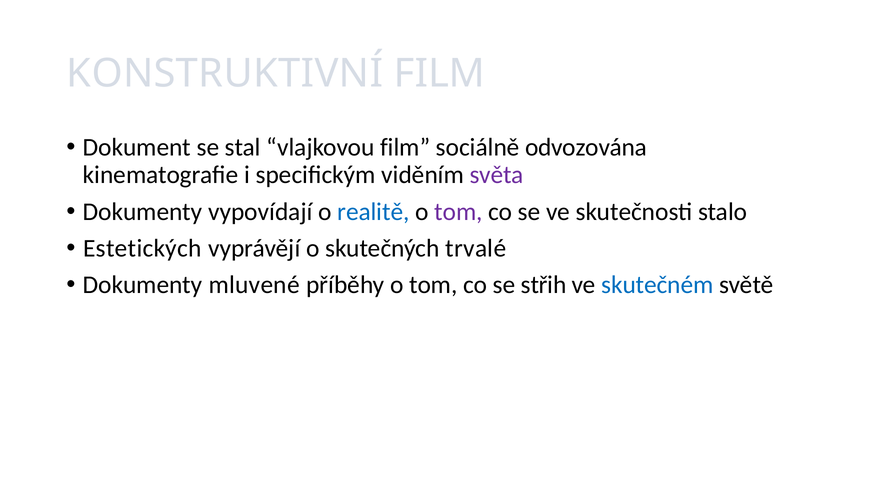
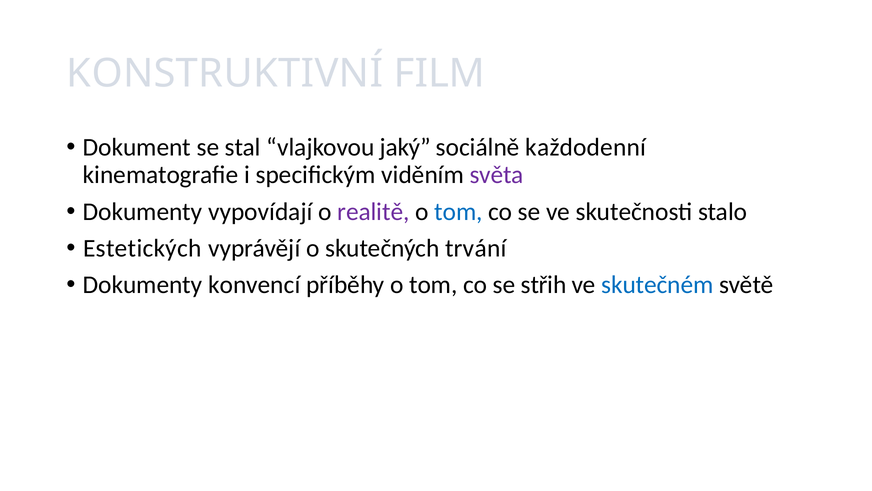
vlajkovou film: film -> jaký (405, 147)
odvozována: odvozována -> každodenní (586, 147)
realitě colour: blue -> purple (373, 211)
tom colour: purple -> blue (458, 211)
trvalé: trvalé -> trvání (476, 248)
mluvené: mluvené -> konvencí (254, 285)
